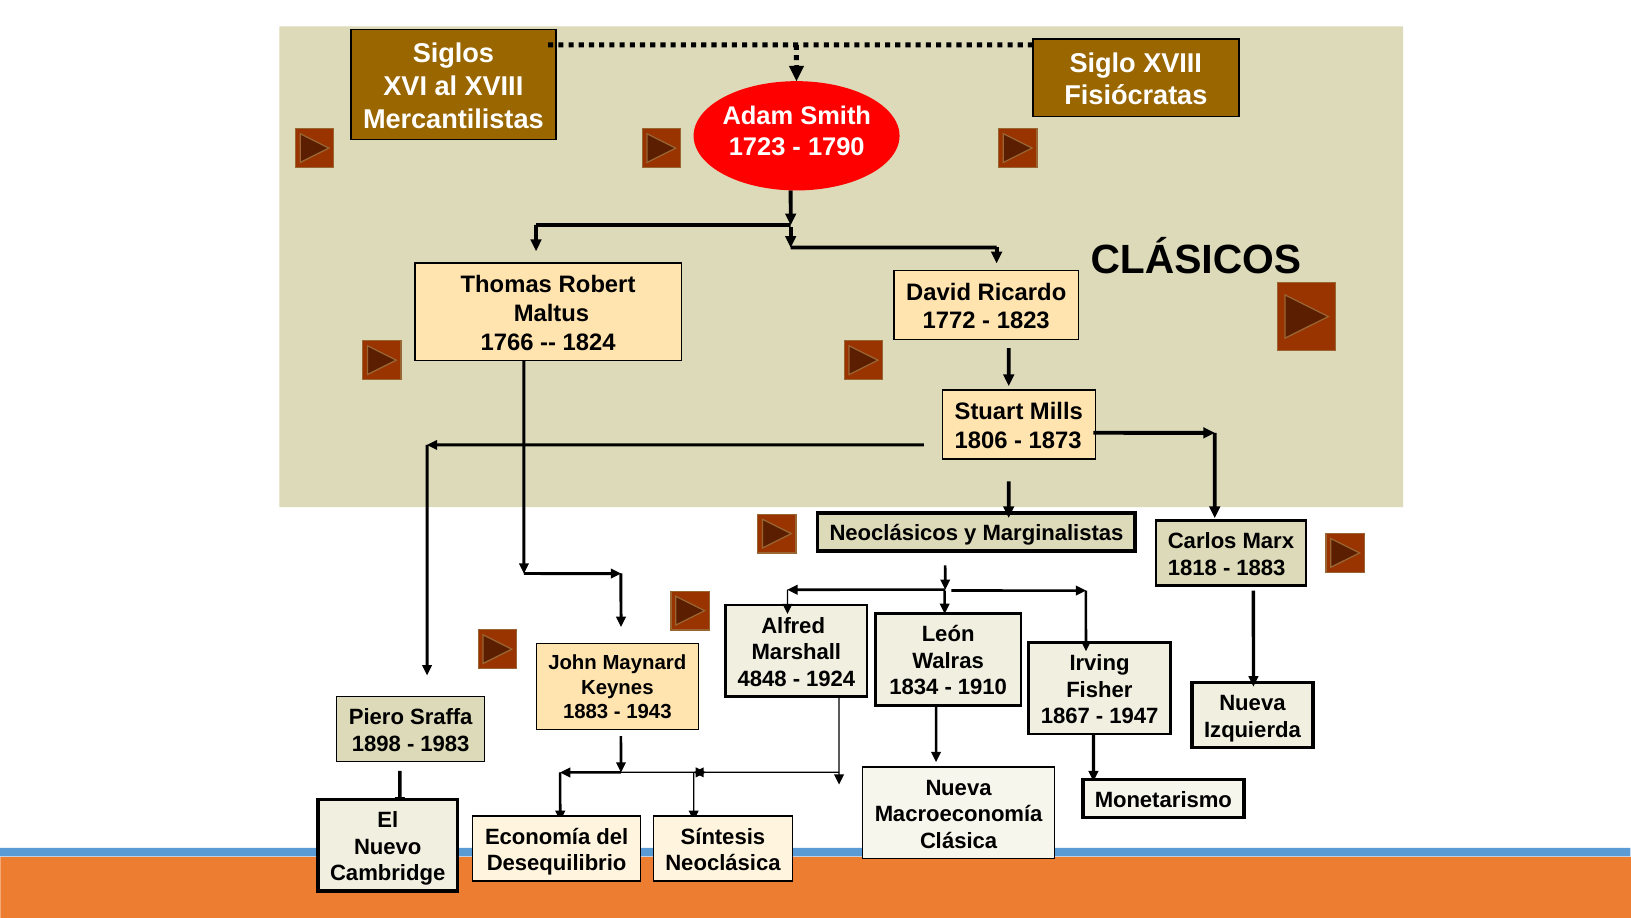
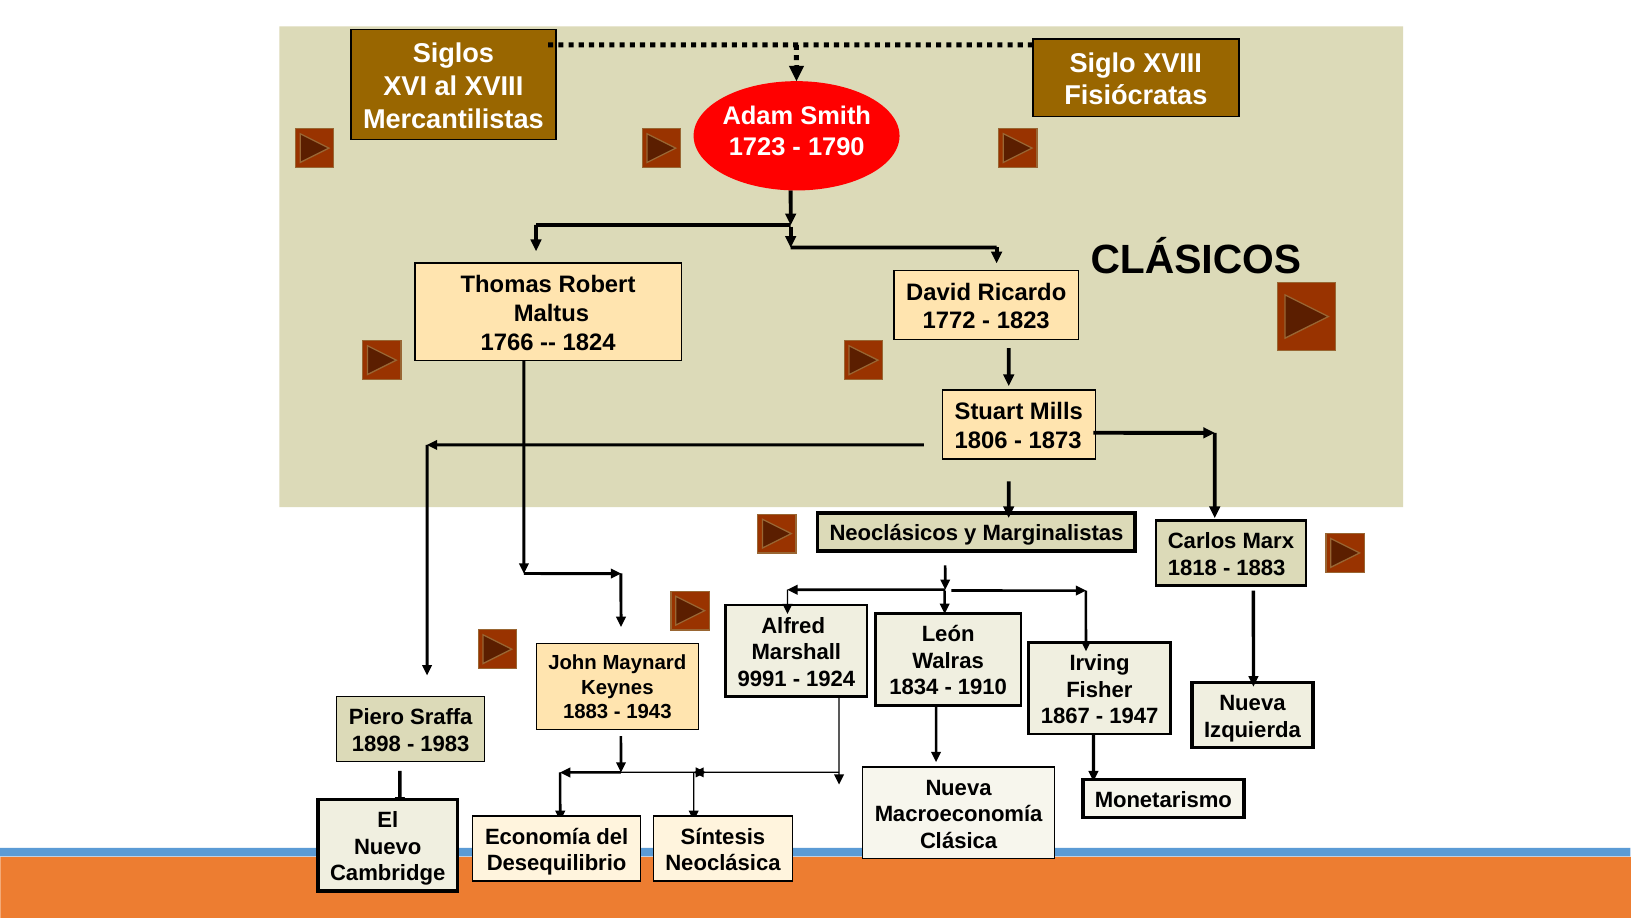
4848: 4848 -> 9991 (762, 679)
